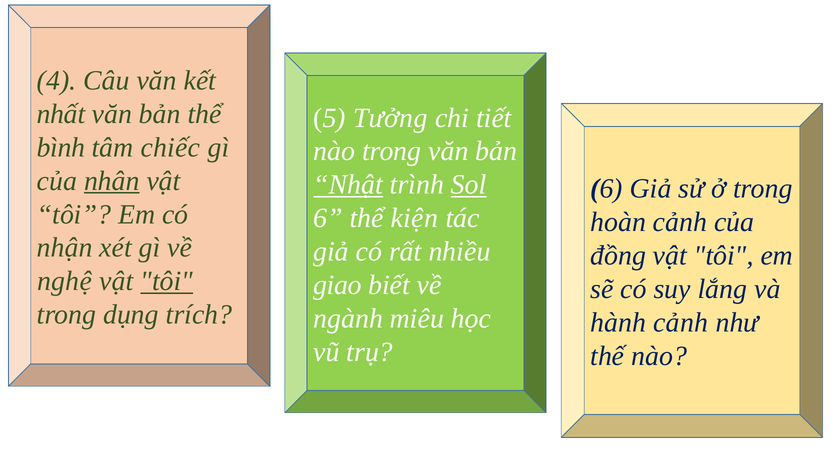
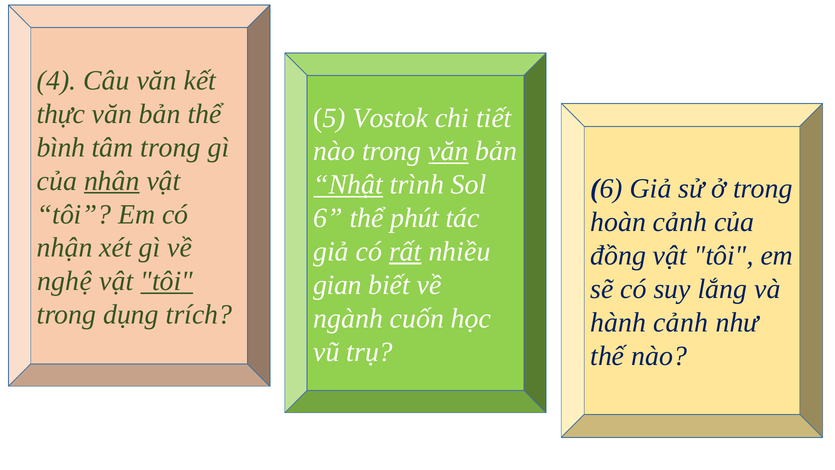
nhất: nhất -> thực (61, 114)
Tưởng: Tưởng -> Vostok (390, 118)
tâm chiếc: chiếc -> trong (171, 147)
văn underline: none -> present (448, 151)
Sol underline: present -> none (469, 185)
kiện: kiện -> phút (415, 218)
rất underline: none -> present (405, 251)
giao: giao -> gian (337, 285)
miêu: miêu -> cuốn (417, 318)
